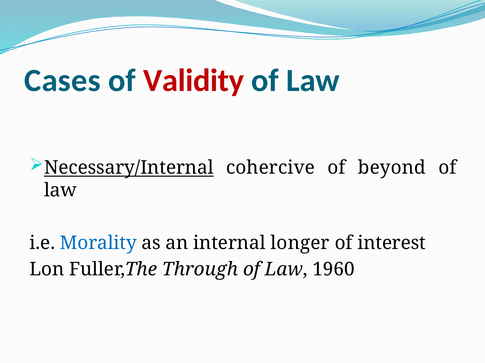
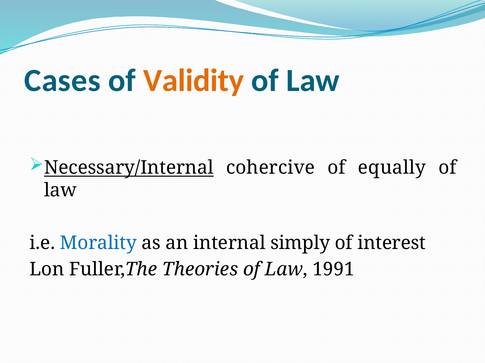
Validity colour: red -> orange (194, 81)
beyond: beyond -> equally (392, 168)
longer: longer -> simply (300, 243)
Through: Through -> Theories (200, 270)
1960: 1960 -> 1991 (333, 270)
